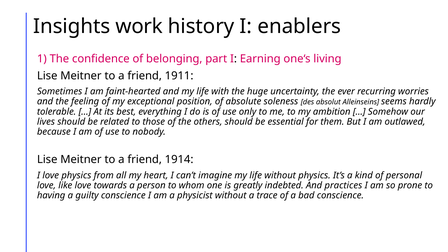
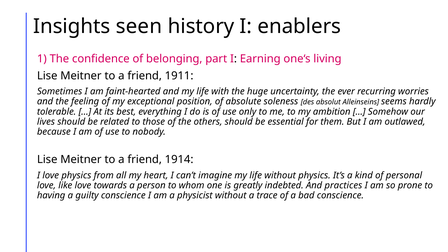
work: work -> seen (139, 26)
